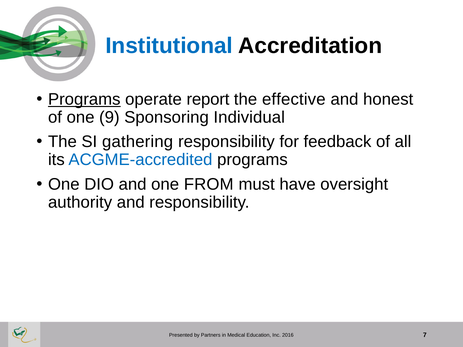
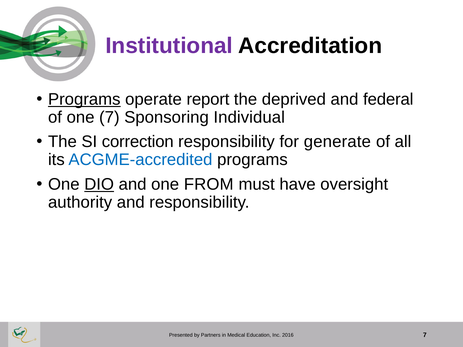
Institutional colour: blue -> purple (169, 46)
effective: effective -> deprived (294, 99)
honest: honest -> federal (388, 99)
one 9: 9 -> 7 (109, 117)
gathering: gathering -> correction (138, 142)
feedback: feedback -> generate (337, 142)
DIO underline: none -> present (99, 184)
